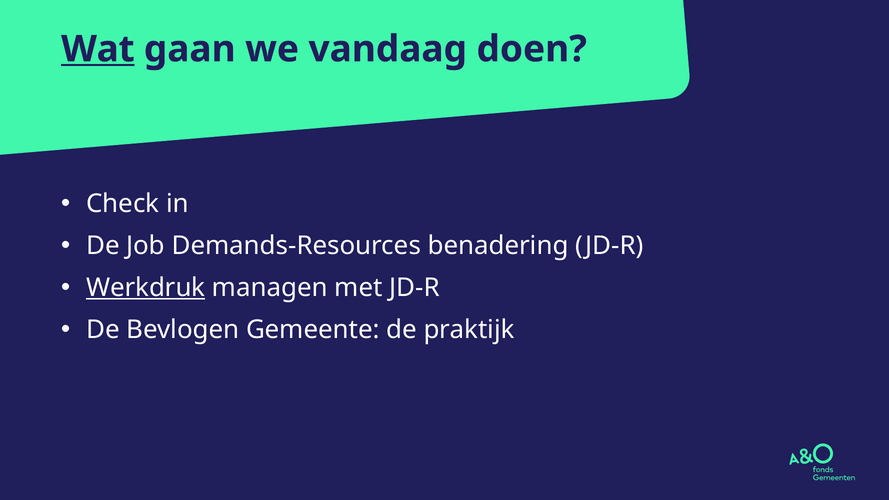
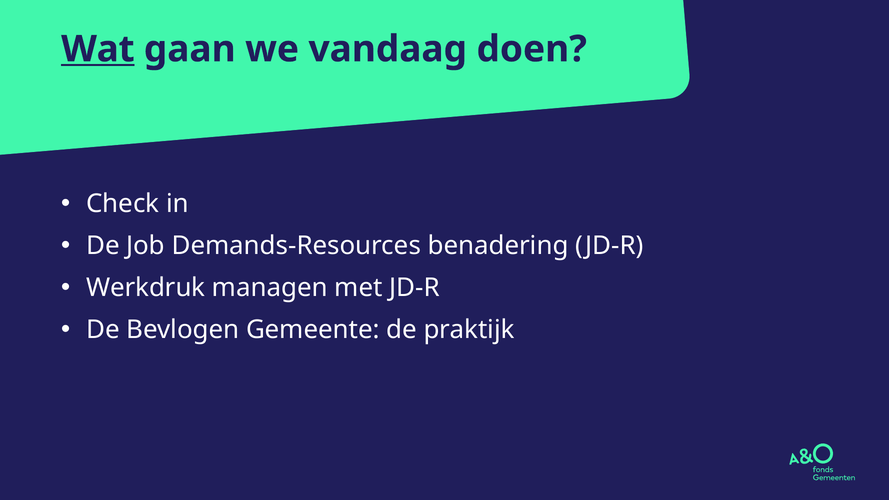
Werkdruk underline: present -> none (146, 288)
